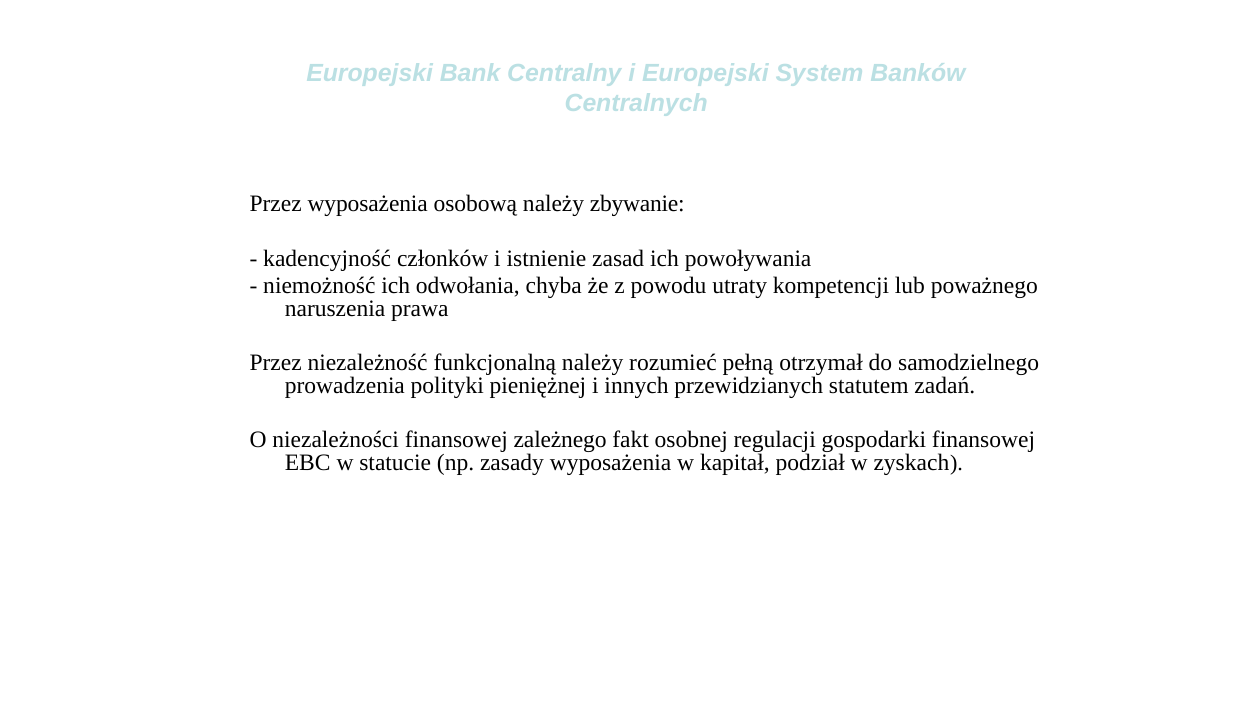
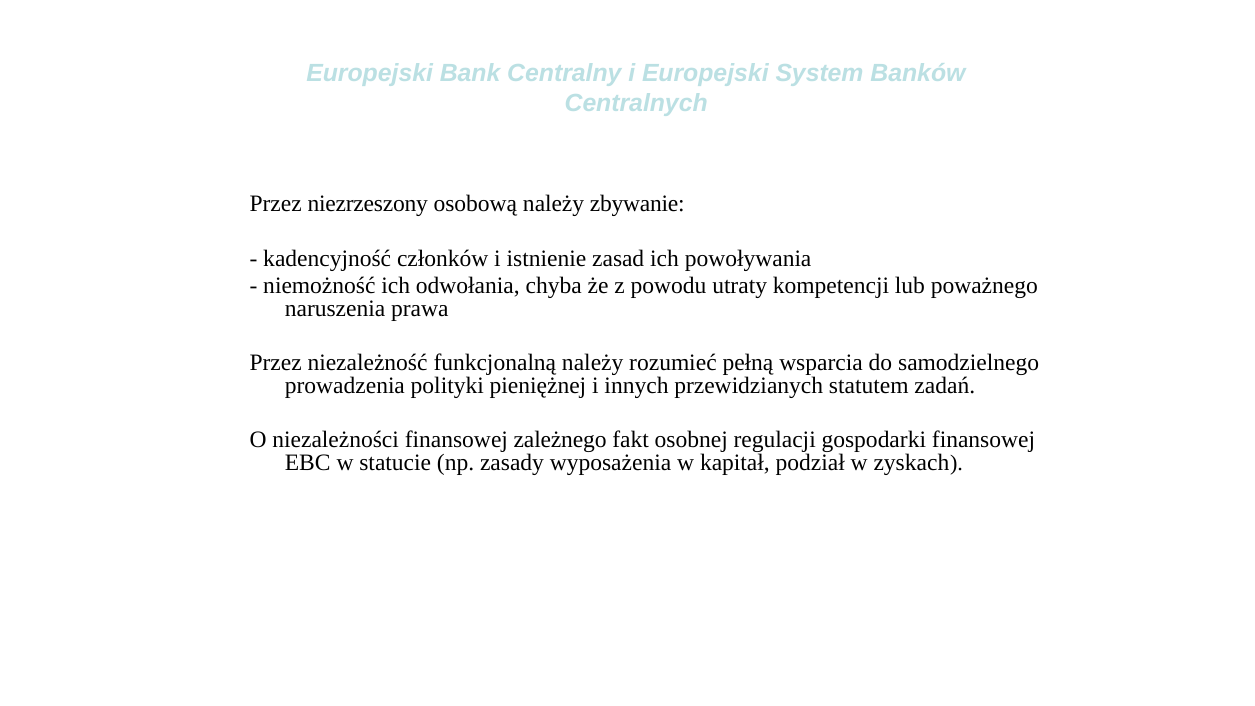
Przez wyposażenia: wyposażenia -> niezrzeszony (368, 204)
otrzymał: otrzymał -> wsparcia (821, 363)
